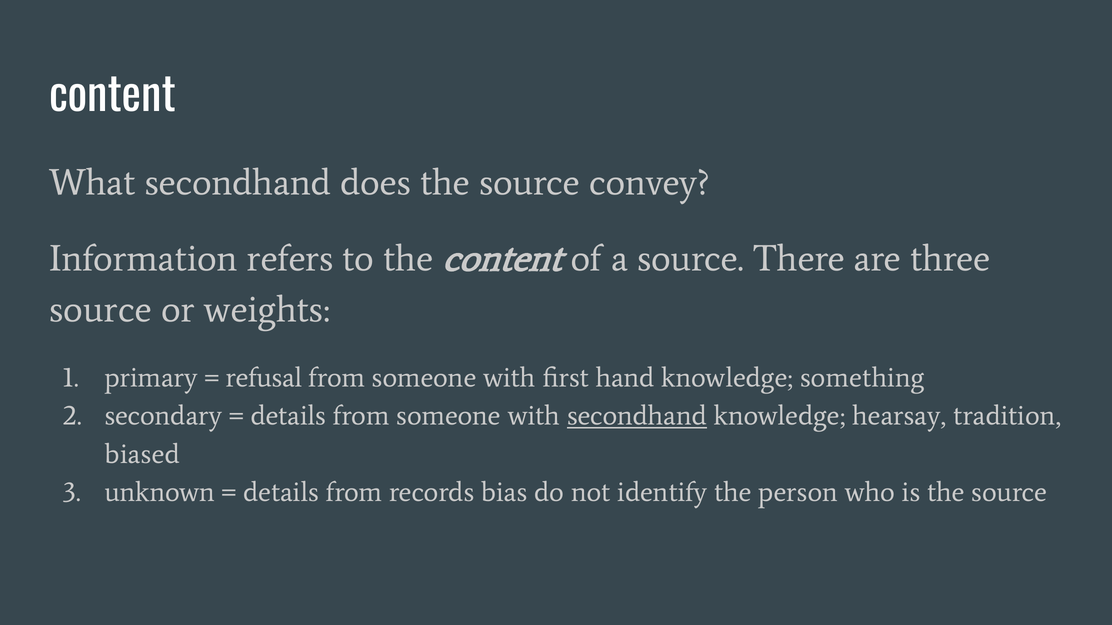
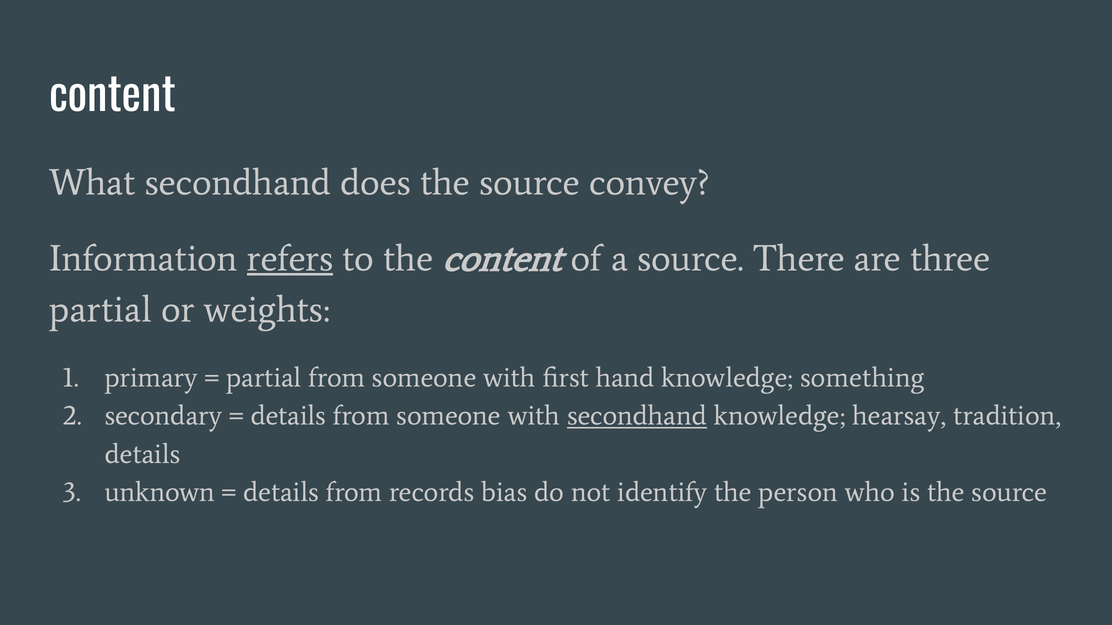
refers underline: none -> present (290, 259)
source: source -> partial (100, 310)
refusal: refusal -> partial (264, 378)
biased: biased -> details (143, 454)
